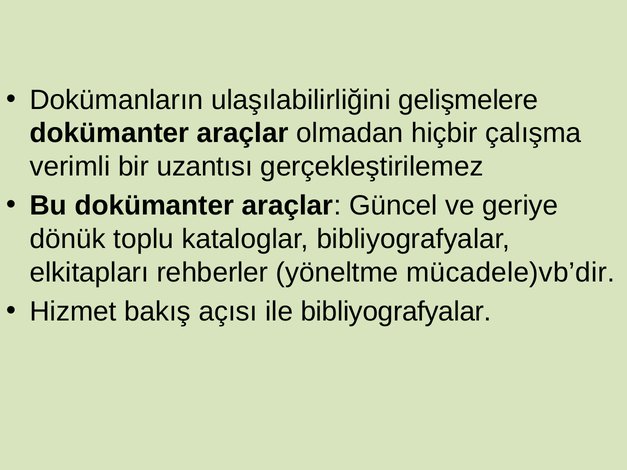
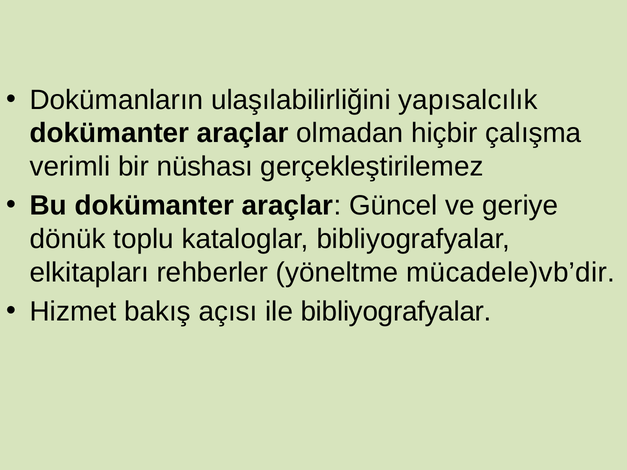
gelişmelere: gelişmelere -> yapısalcılık (468, 100)
uzantısı: uzantısı -> nüshası (205, 167)
